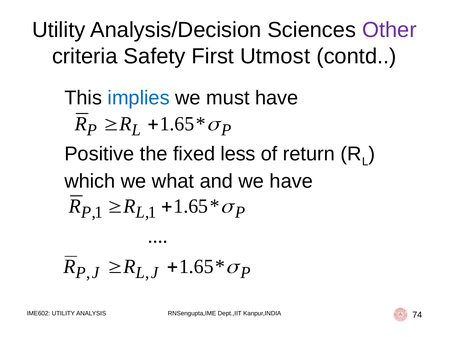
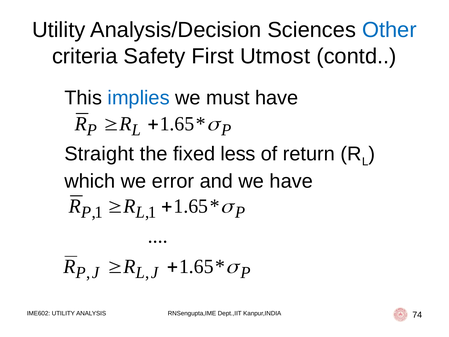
Other colour: purple -> blue (389, 30)
Positive: Positive -> Straight (99, 154)
what: what -> error (173, 181)
